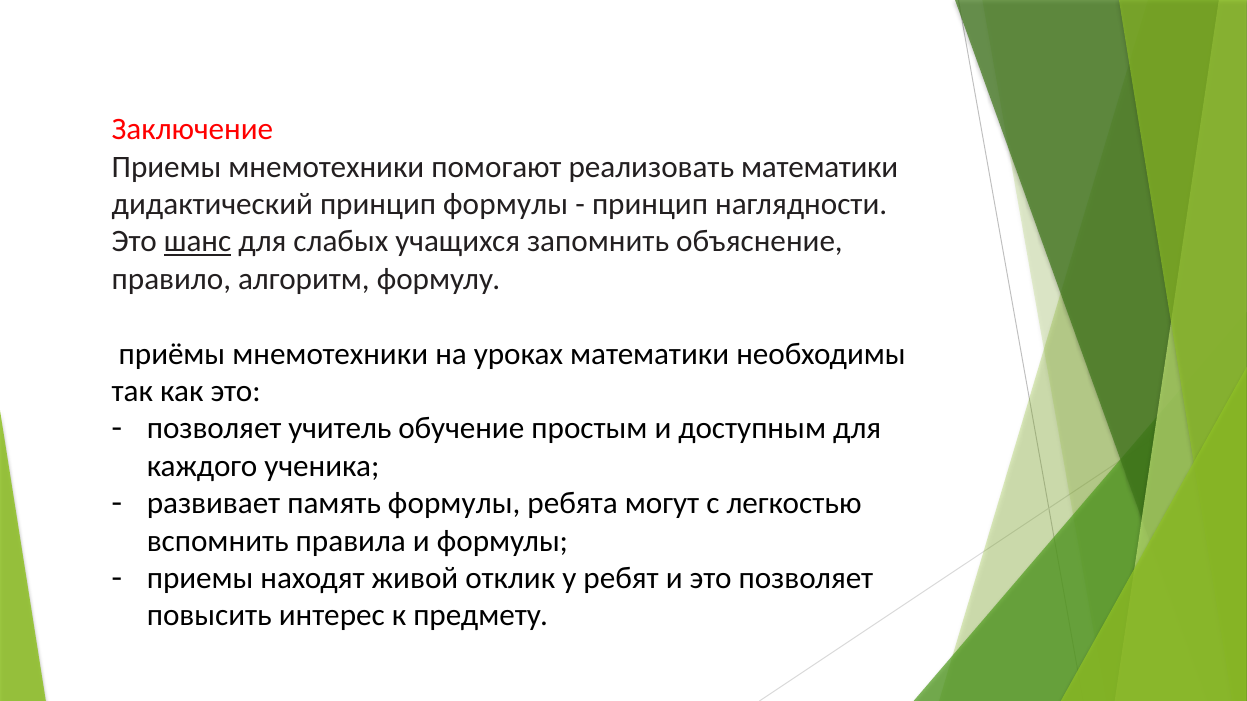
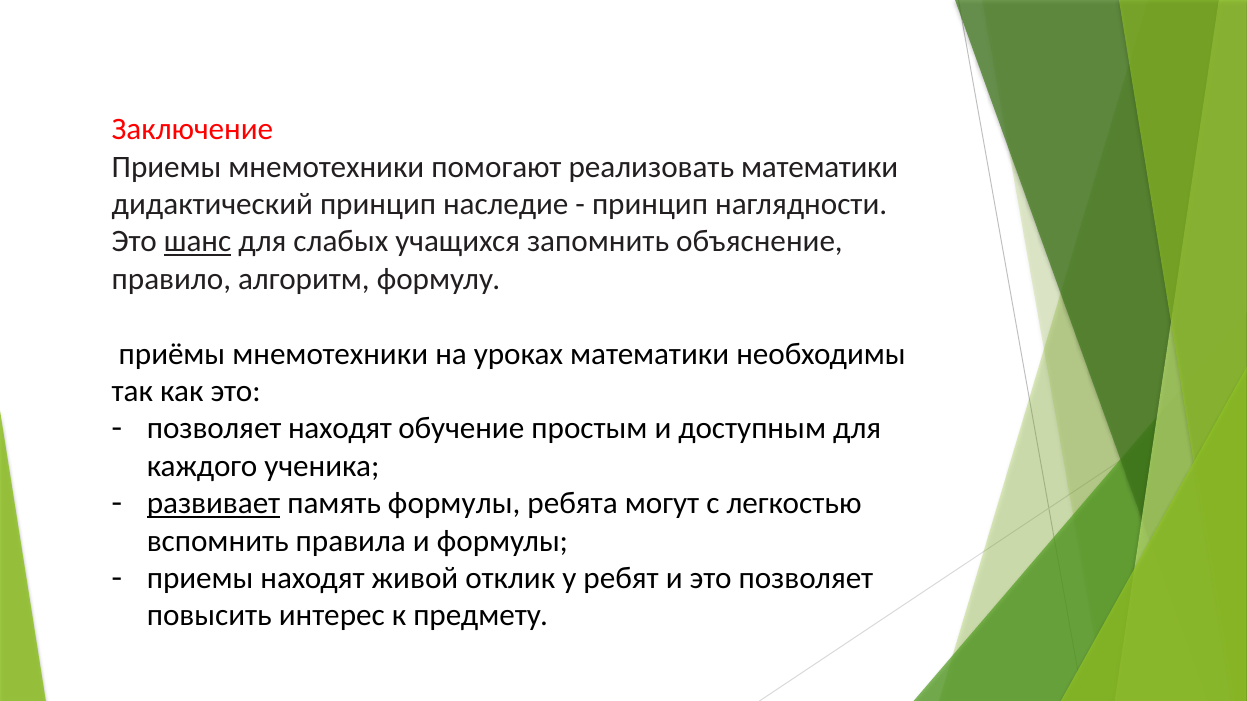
принцип формулы: формулы -> наследие (506, 204)
позволяет учитель: учитель -> находят (340, 429)
развивает underline: none -> present (214, 504)
